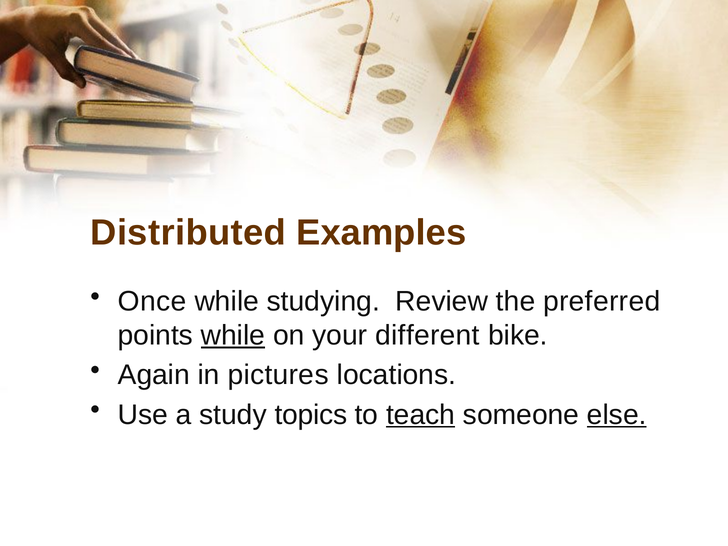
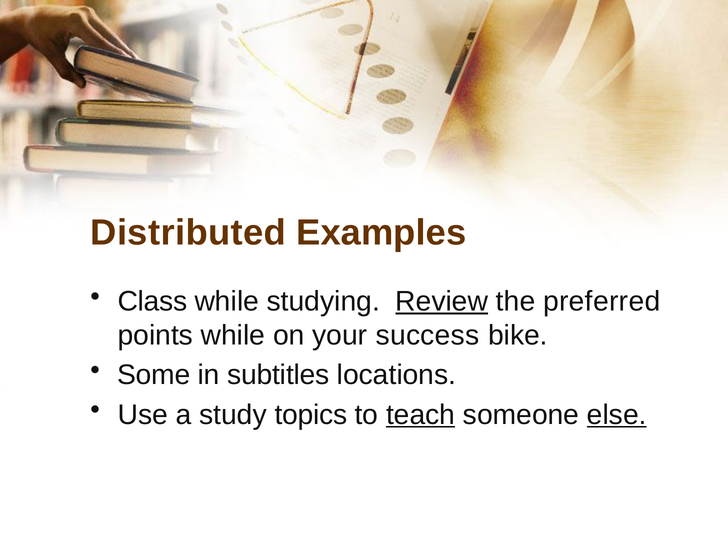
Once: Once -> Class (152, 301)
Review underline: none -> present (442, 301)
while underline: present -> none (233, 335)
different: different -> success (428, 335)
Again: Again -> Some (154, 375)
pictures: pictures -> subtitles (278, 375)
